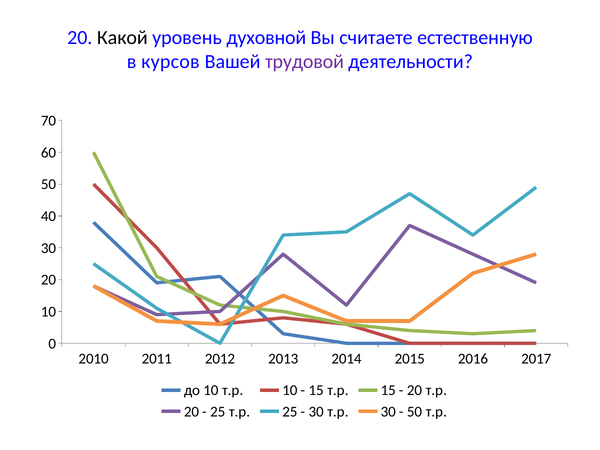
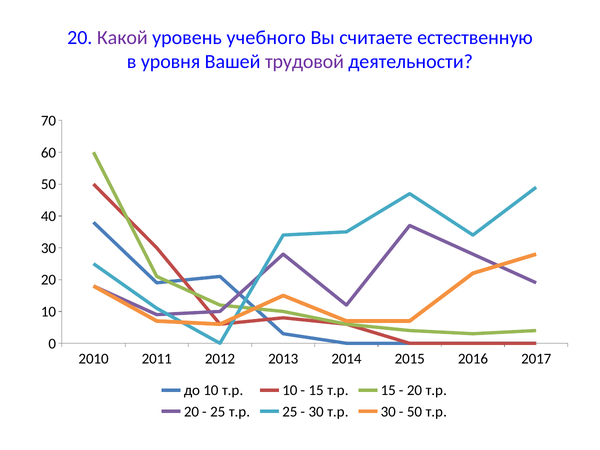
Какой colour: black -> purple (122, 38)
духовной: духовной -> учебного (266, 38)
курсов: курсов -> уровня (171, 62)
